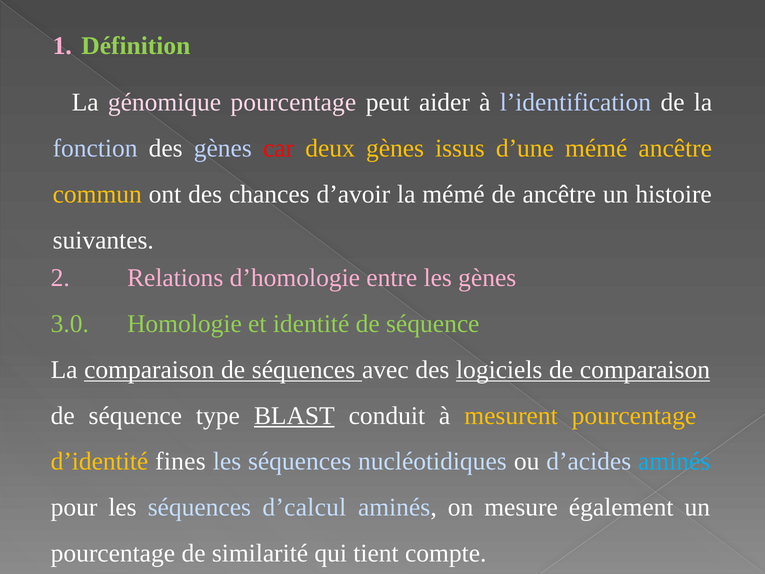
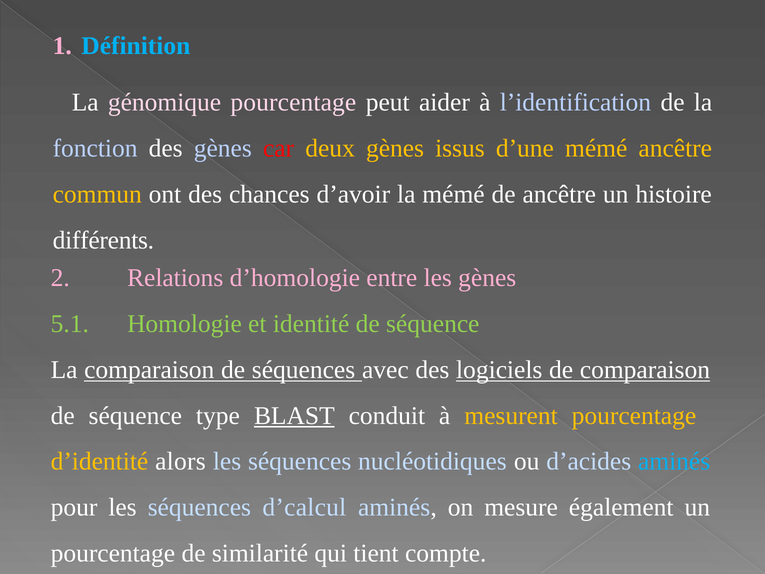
Définition colour: light green -> light blue (136, 46)
suivantes: suivantes -> différents (103, 240)
3.0: 3.0 -> 5.1 (70, 324)
fines: fines -> alors (180, 461)
